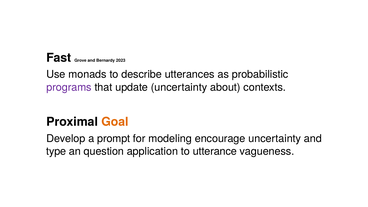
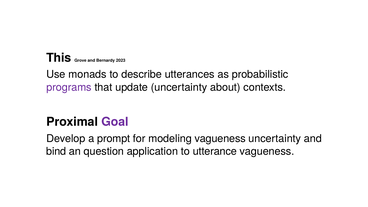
Fast: Fast -> This (59, 58)
Goal colour: orange -> purple (115, 122)
modeling encourage: encourage -> vagueness (220, 139)
type: type -> bind (56, 151)
